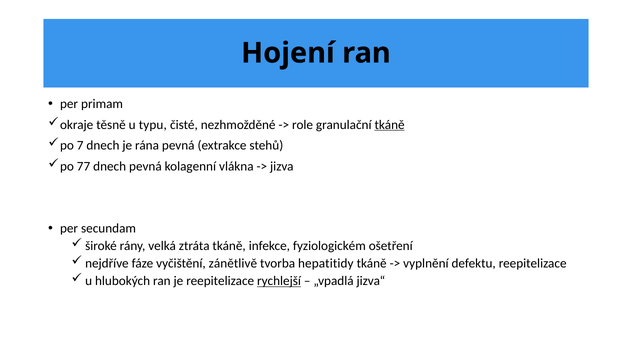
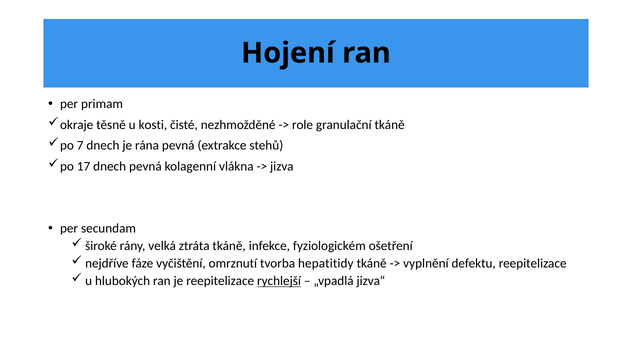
typu: typu -> kosti (153, 125)
tkáně underline: present -> none (390, 125)
77: 77 -> 17 (84, 166)
zánětlivě: zánětlivě -> omrznutí (233, 264)
